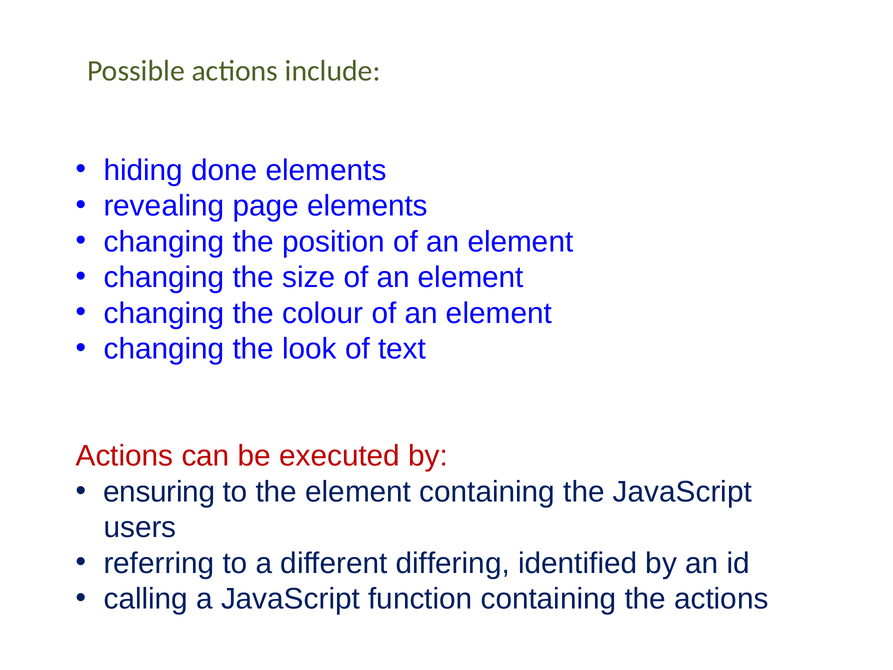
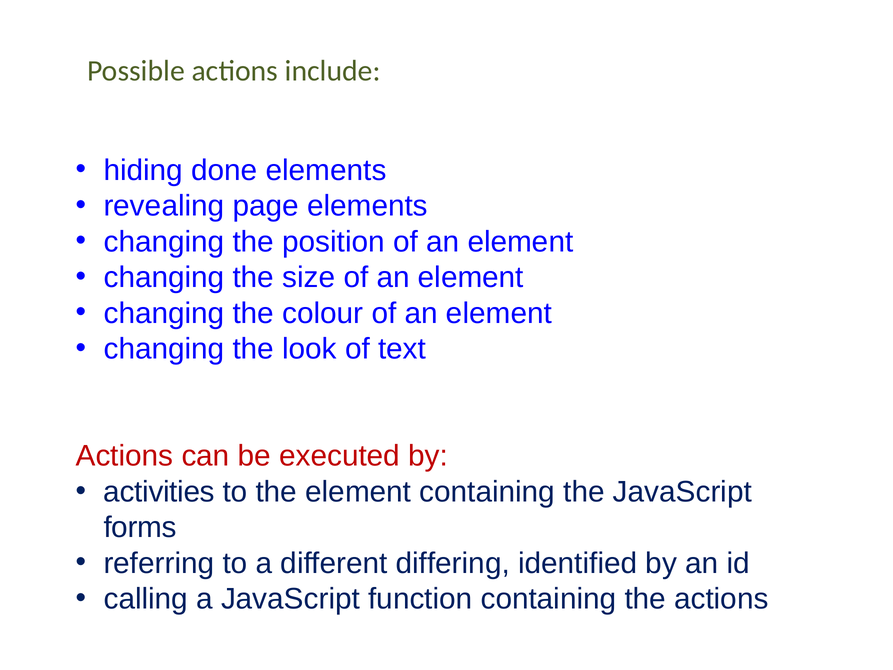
ensuring: ensuring -> activities (159, 492)
users: users -> forms (140, 527)
